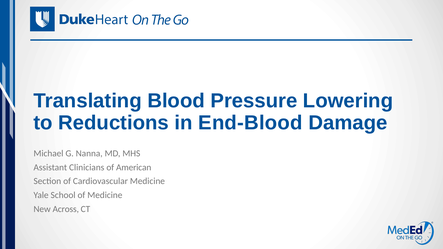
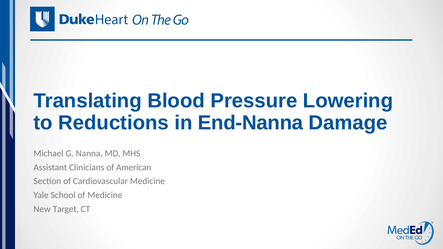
End-Blood: End-Blood -> End-Nanna (251, 123)
Across: Across -> Target (66, 209)
